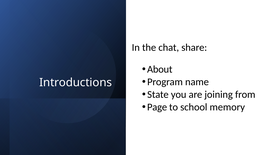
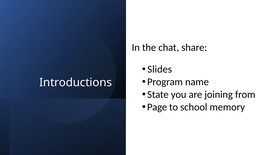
About: About -> Slides (160, 69)
